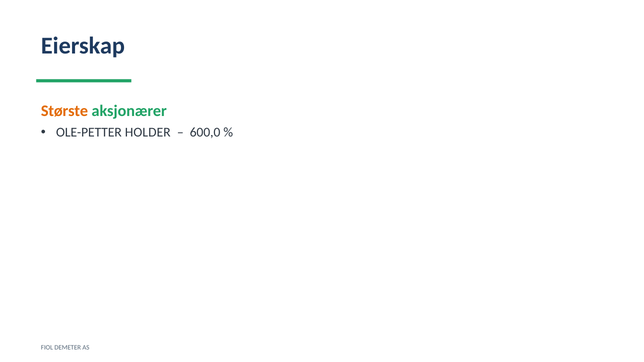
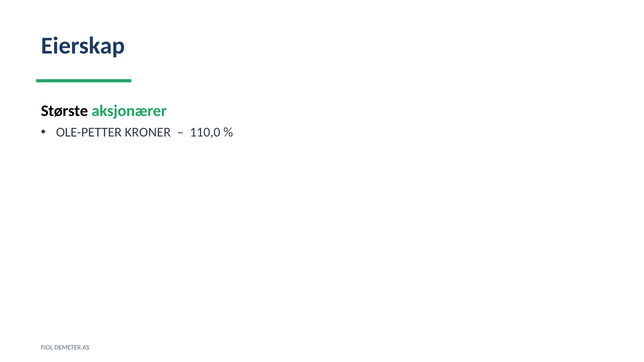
Største colour: orange -> black (65, 111)
HOLDER: HOLDER -> KRONER (148, 132)
600,0: 600,0 -> 110,0 (205, 132)
